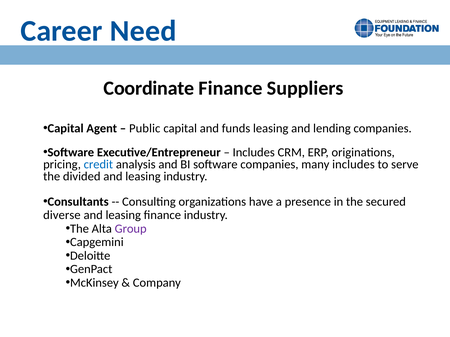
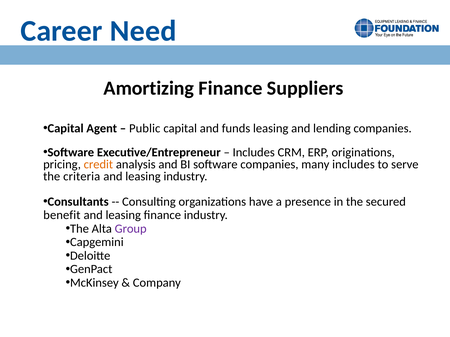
Coordinate: Coordinate -> Amortizing (149, 88)
credit colour: blue -> orange (98, 165)
divided: divided -> criteria (82, 177)
diverse: diverse -> benefit (62, 216)
